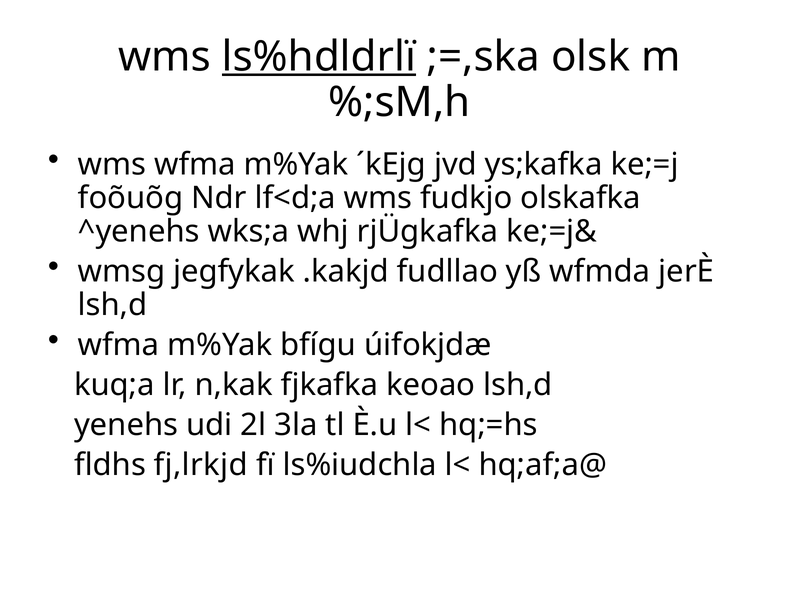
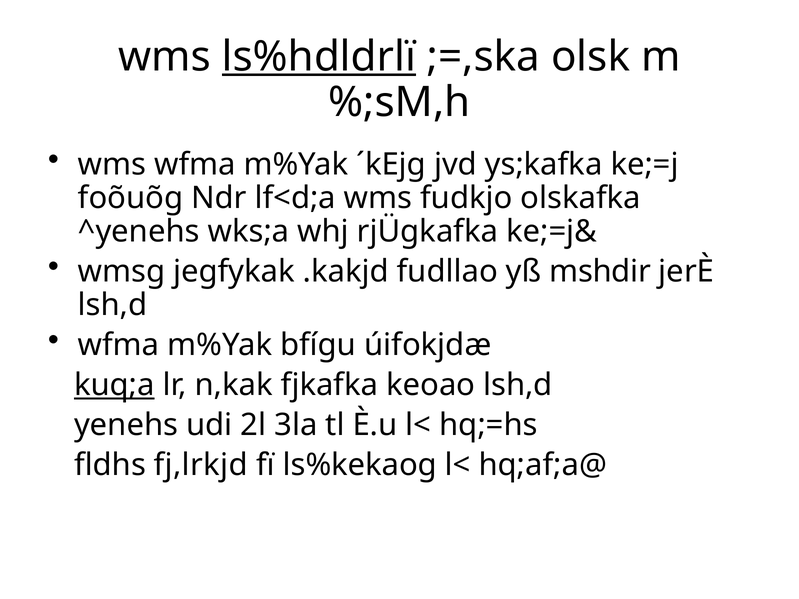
wfmda: wfmda -> mshdir (600, 272)
kuq;a underline: none -> present (114, 385)
ls%iudchla: ls%iudchla -> ls%kekaog (360, 465)
